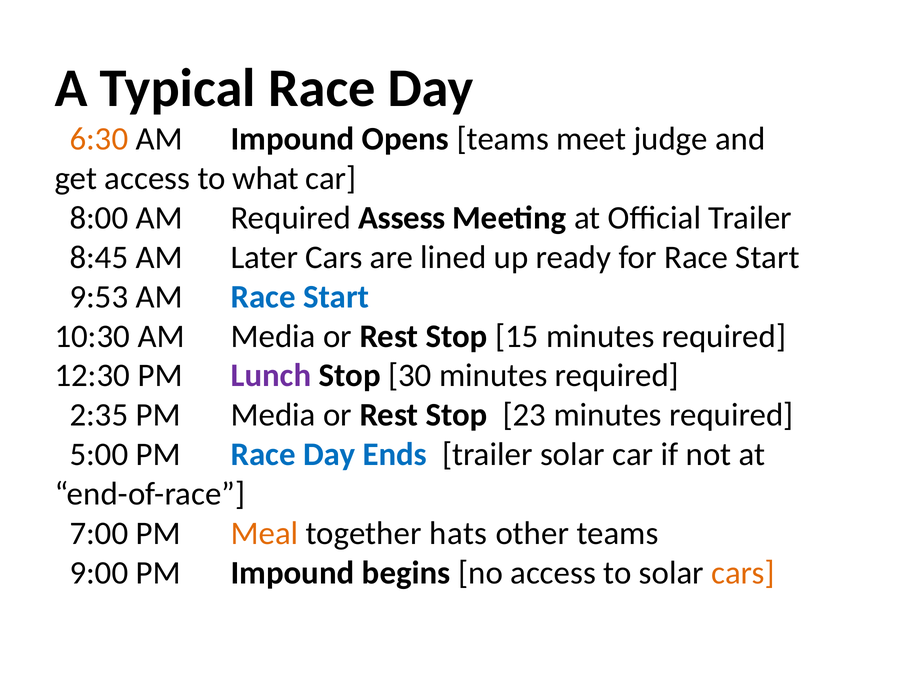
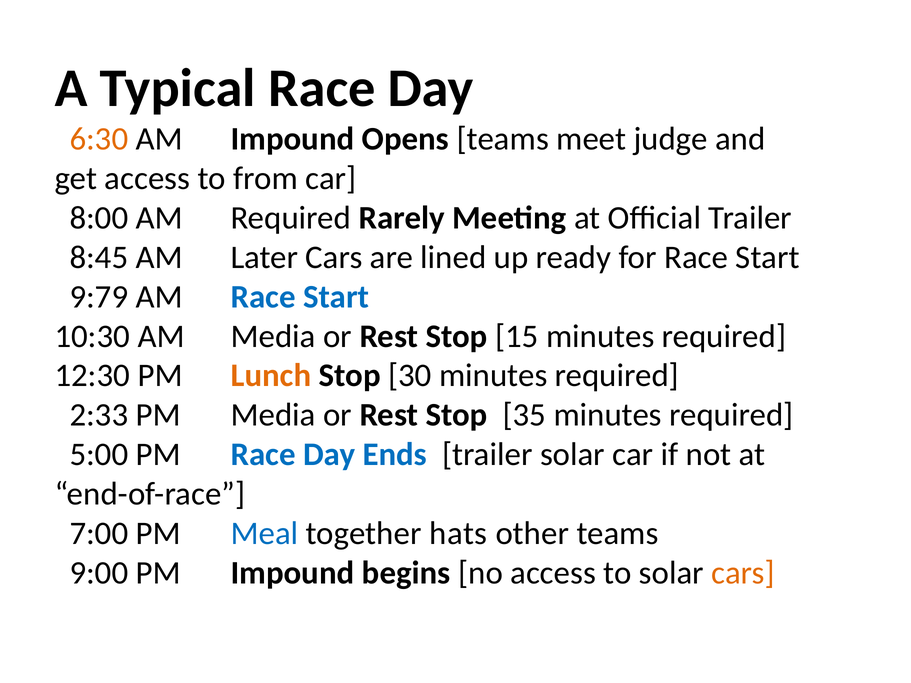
what: what -> from (266, 179)
Assess: Assess -> Rarely (402, 218)
9:53: 9:53 -> 9:79 (99, 297)
Lunch colour: purple -> orange (271, 376)
2:35: 2:35 -> 2:33 (99, 415)
23: 23 -> 35 (524, 415)
Meal colour: orange -> blue (265, 534)
